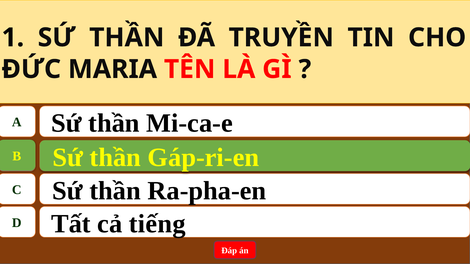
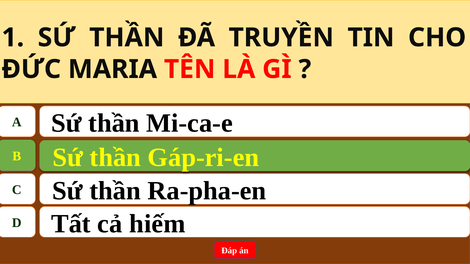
tiếng: tiếng -> hiếm (157, 224)
